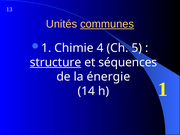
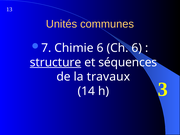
communes underline: present -> none (107, 24)
1: 1 -> 7 (46, 48)
Chimie 4: 4 -> 6 (100, 48)
Ch 5: 5 -> 6 (137, 48)
énergie: énergie -> travaux (108, 77)
h 1: 1 -> 3 (163, 89)
